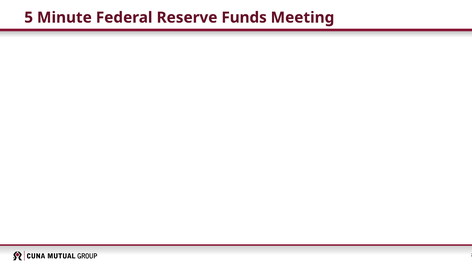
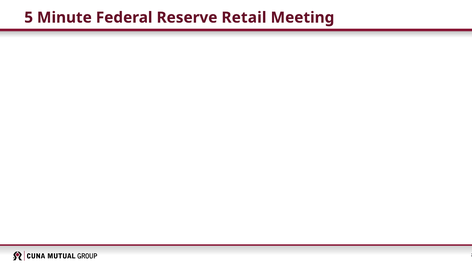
Funds: Funds -> Retail (244, 18)
